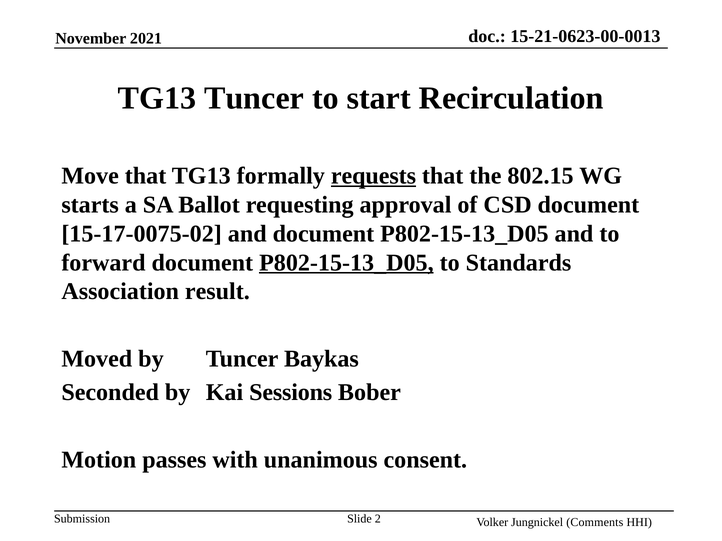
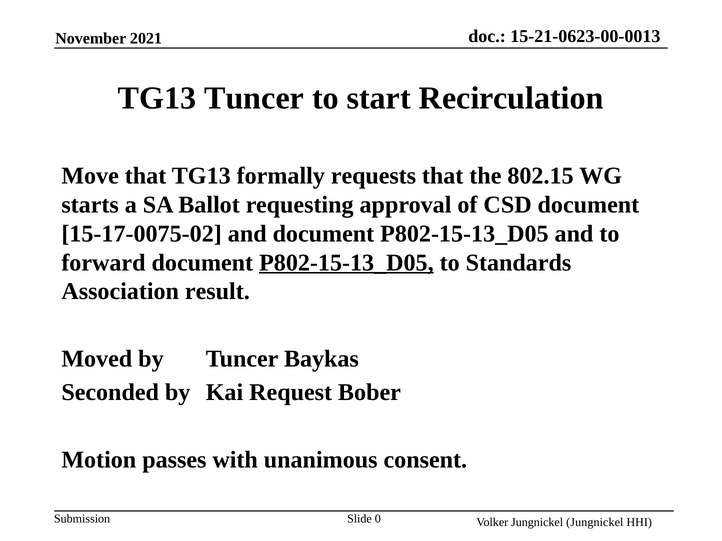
requests underline: present -> none (373, 176)
Sessions: Sessions -> Request (291, 393)
2: 2 -> 0 (378, 519)
Jungnickel Comments: Comments -> Jungnickel (595, 523)
